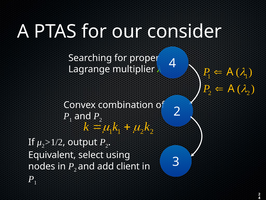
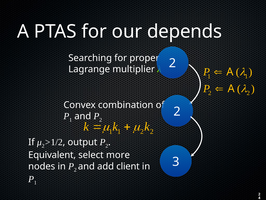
consider: consider -> depends (185, 31)
4: 4 -> 2 (173, 63)
using: using -> more (118, 155)
